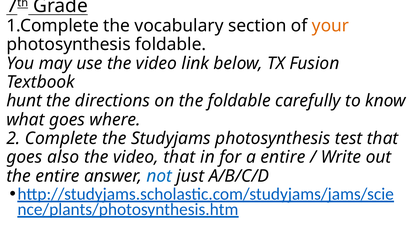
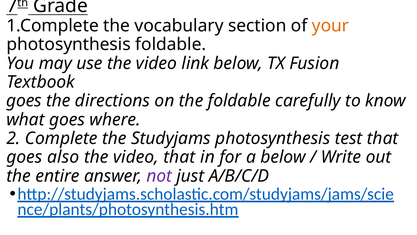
hunt: hunt -> goes (24, 101)
a entire: entire -> below (283, 157)
not colour: blue -> purple (159, 176)
